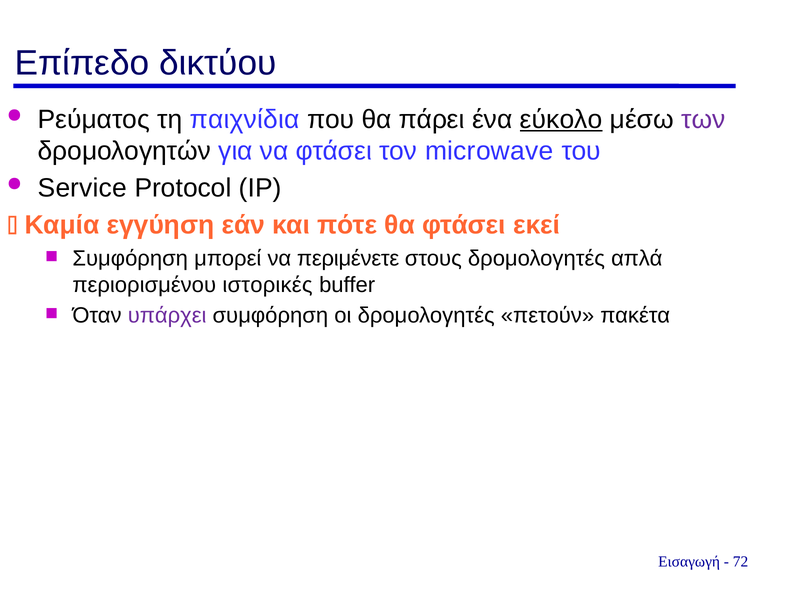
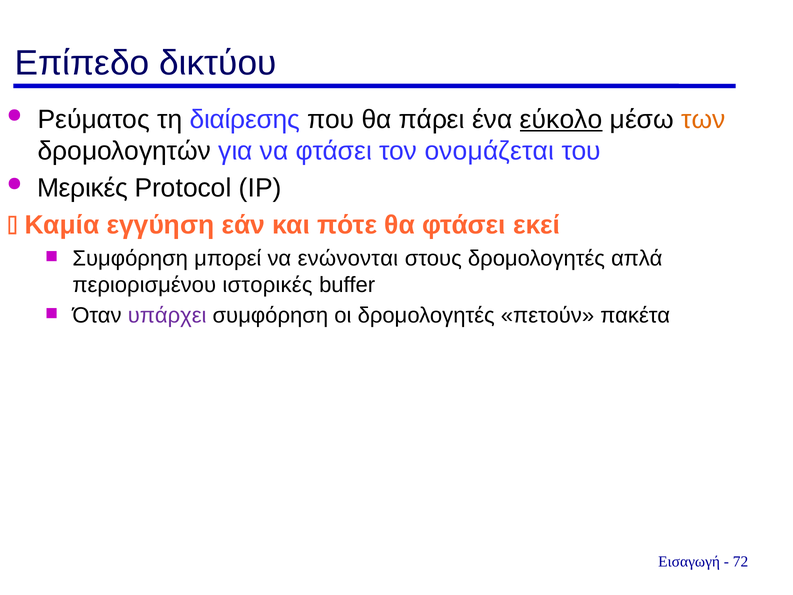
παιχνίδια: παιχνίδια -> διαίρεσης (245, 119)
των colour: purple -> orange (703, 119)
microwave: microwave -> ονομάζεται (489, 151)
Service: Service -> Μερικές (83, 188)
περιμένετε: περιμένετε -> ενώνονται (348, 258)
